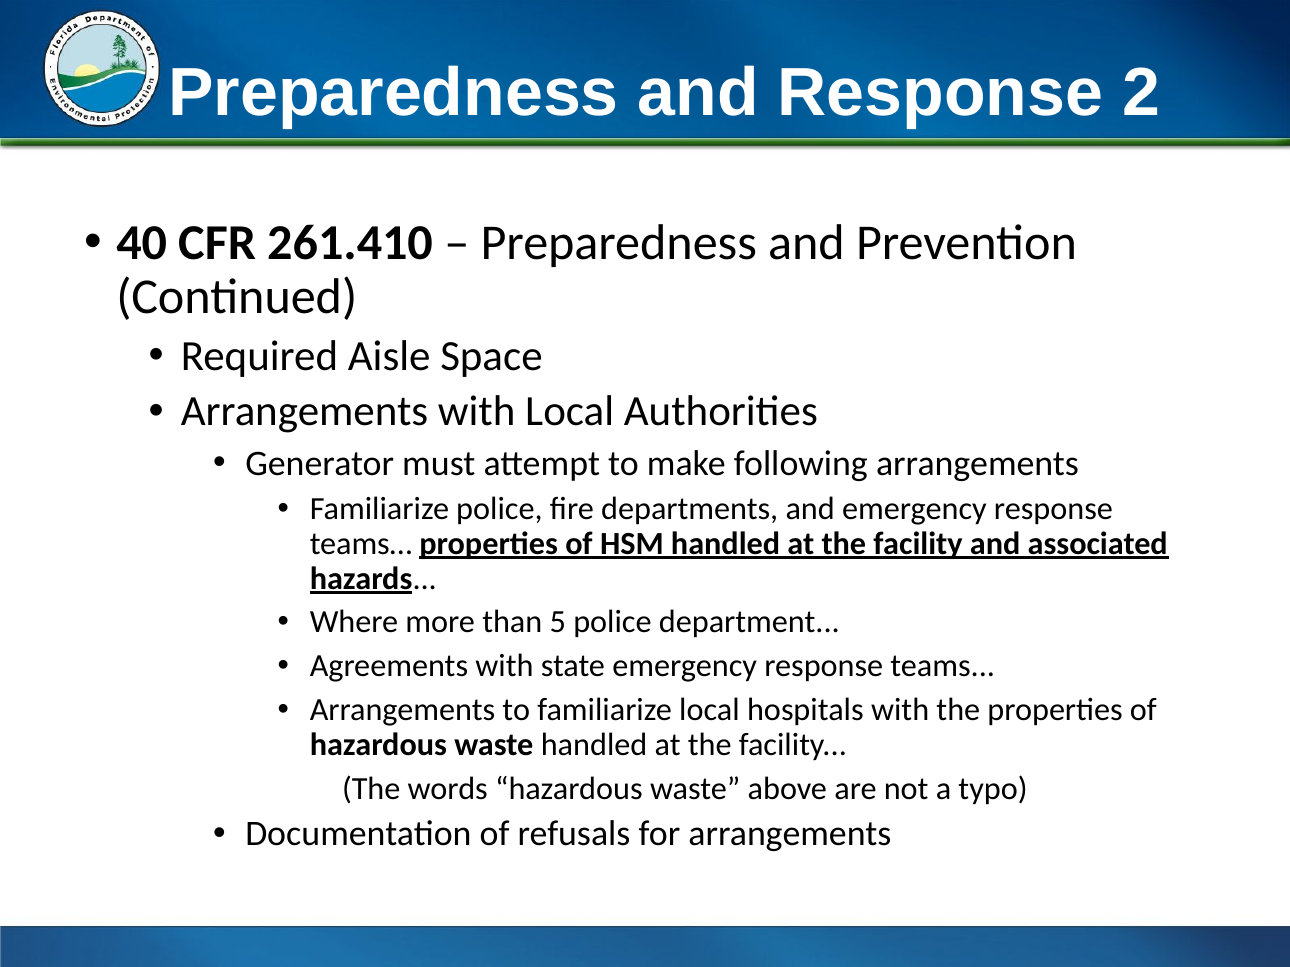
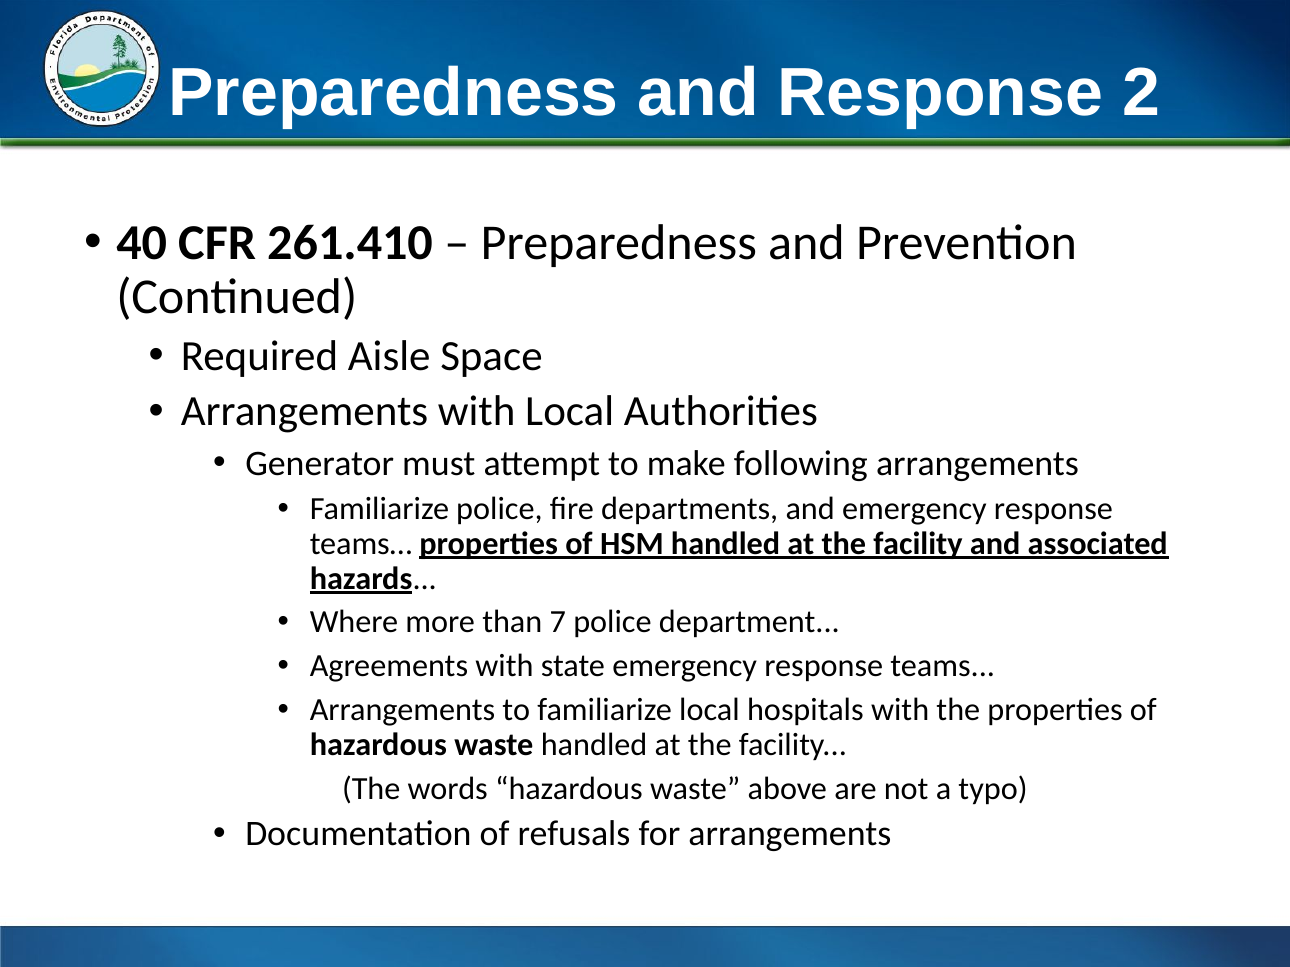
5: 5 -> 7 (558, 623)
